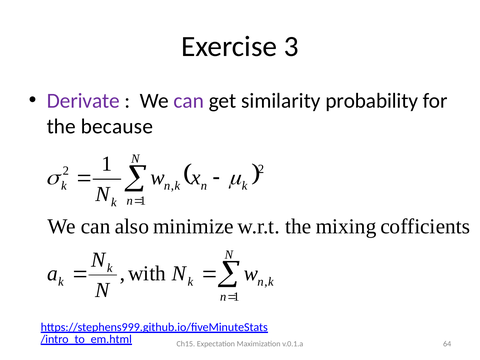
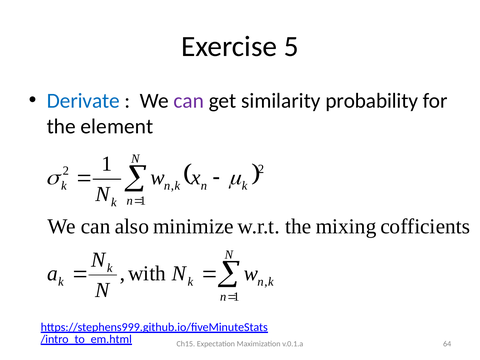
3: 3 -> 5 (291, 46)
Derivate colour: purple -> blue (83, 101)
because: because -> element (117, 126)
